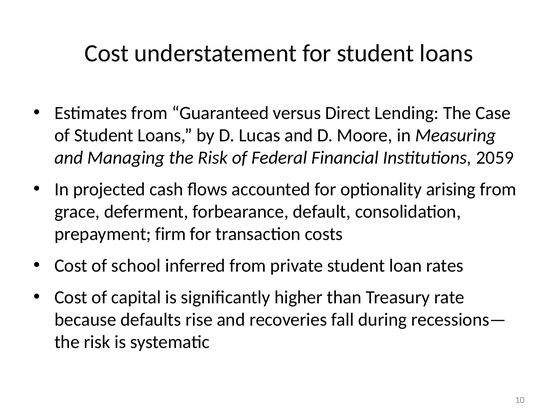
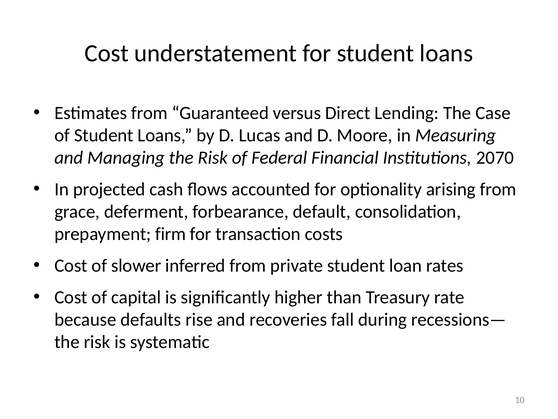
2059: 2059 -> 2070 (495, 158)
school: school -> slower (136, 265)
